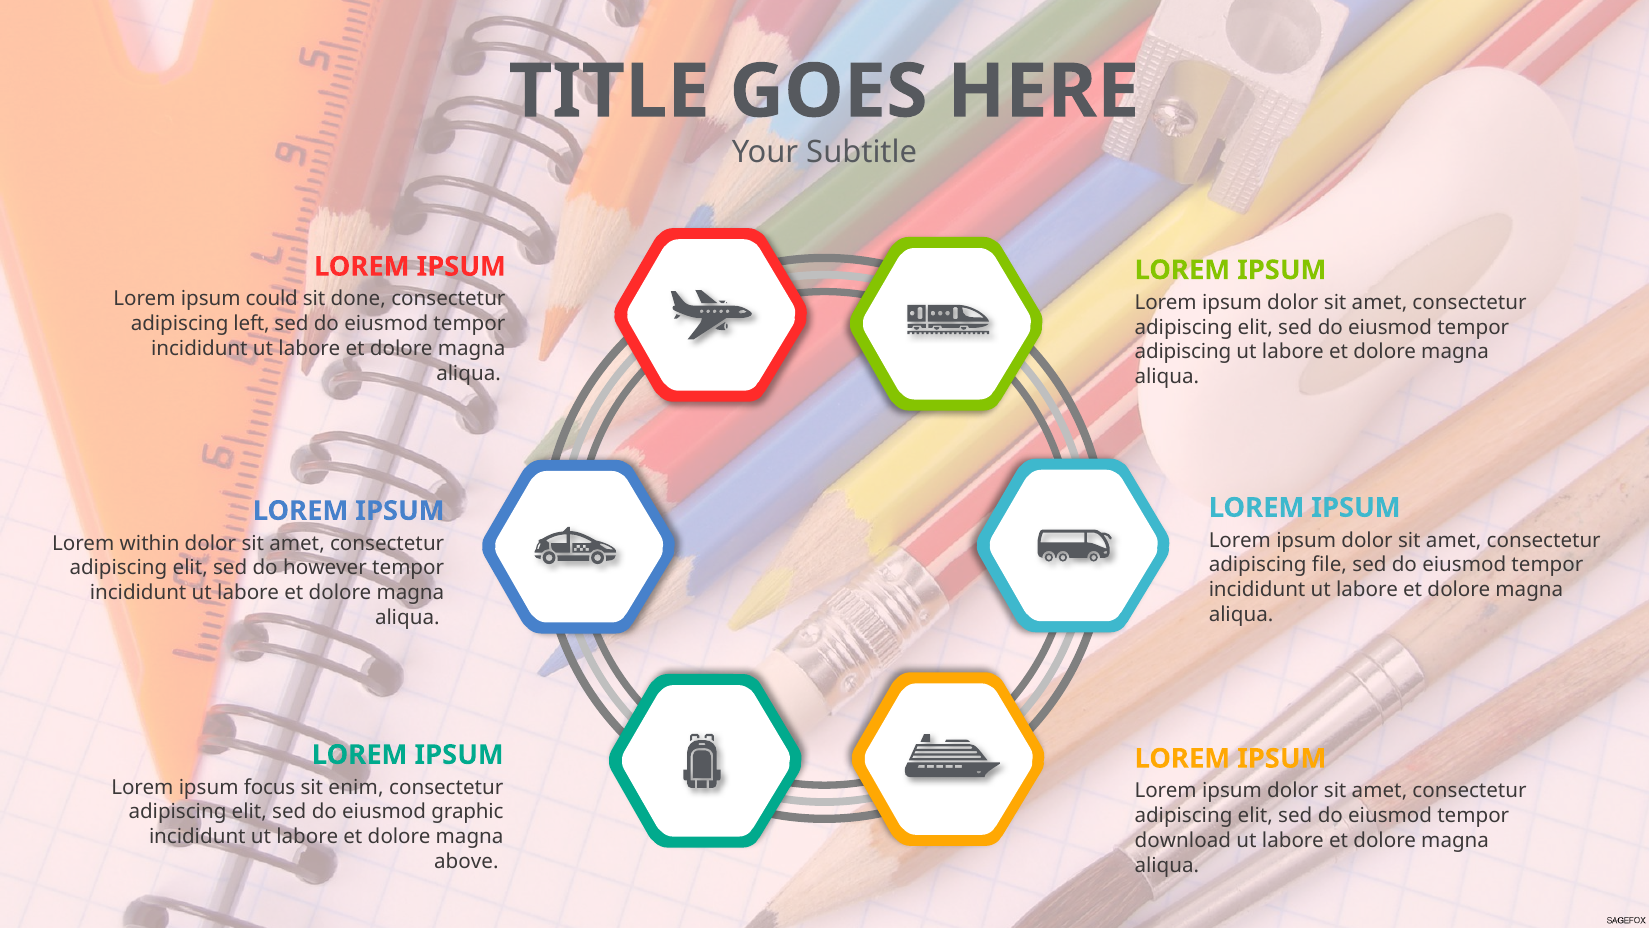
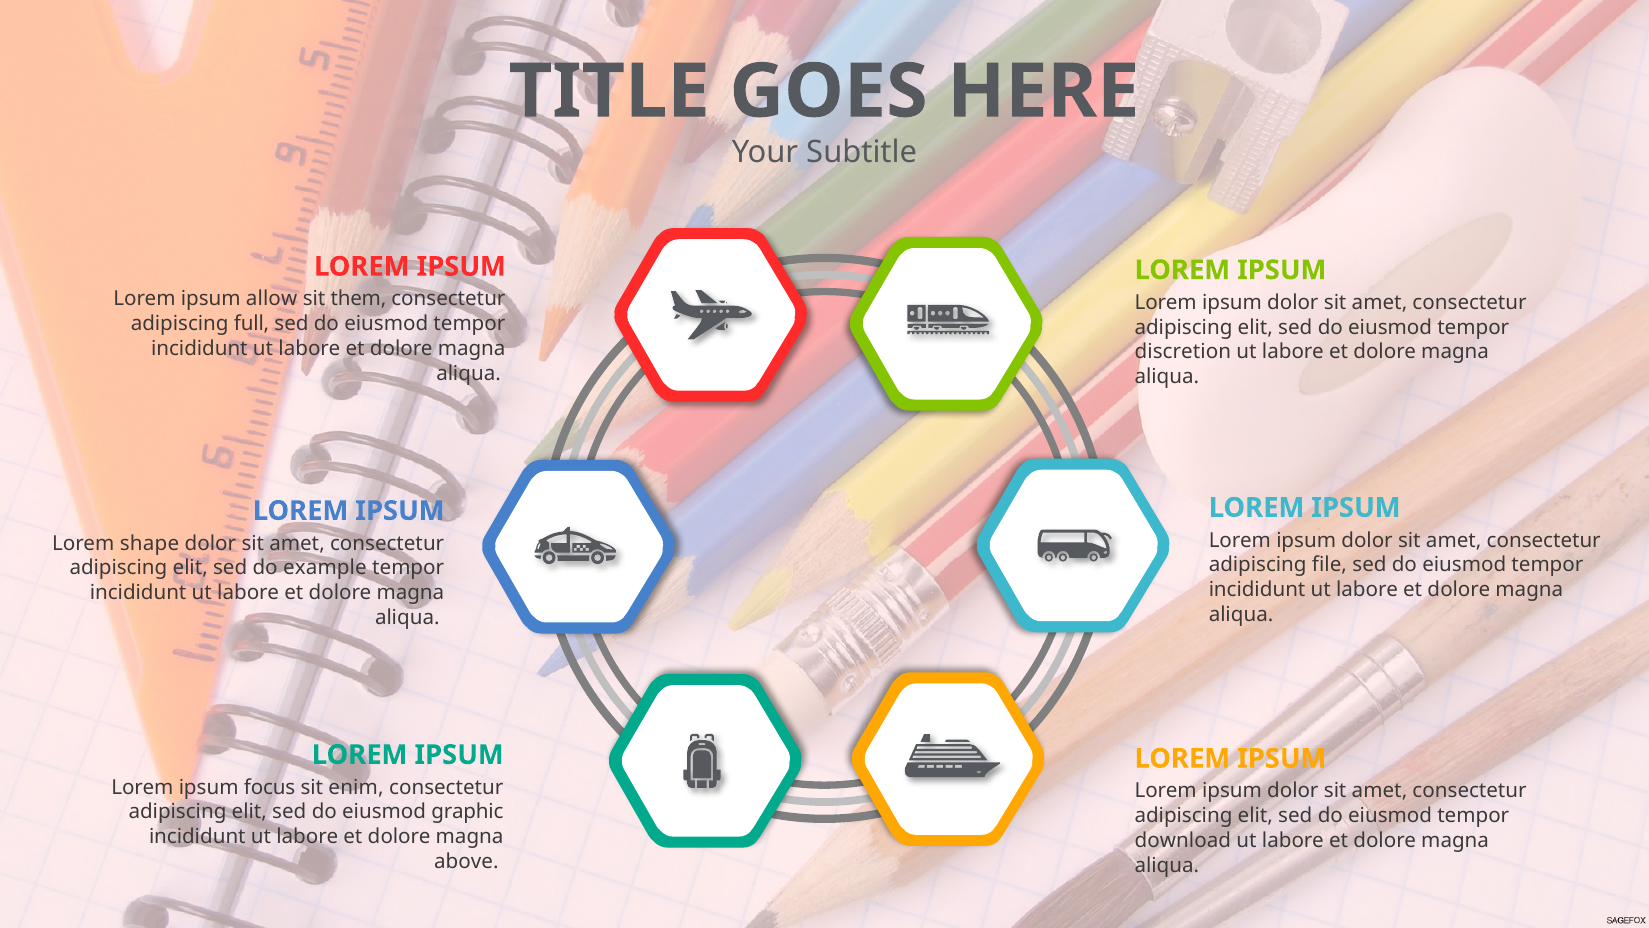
could: could -> allow (272, 299)
done: done -> them (358, 299)
left: left -> full (252, 324)
adipiscing: adipiscing -> discretion (1183, 352)
within: within -> shape (150, 543)
however: however -> example (325, 568)
